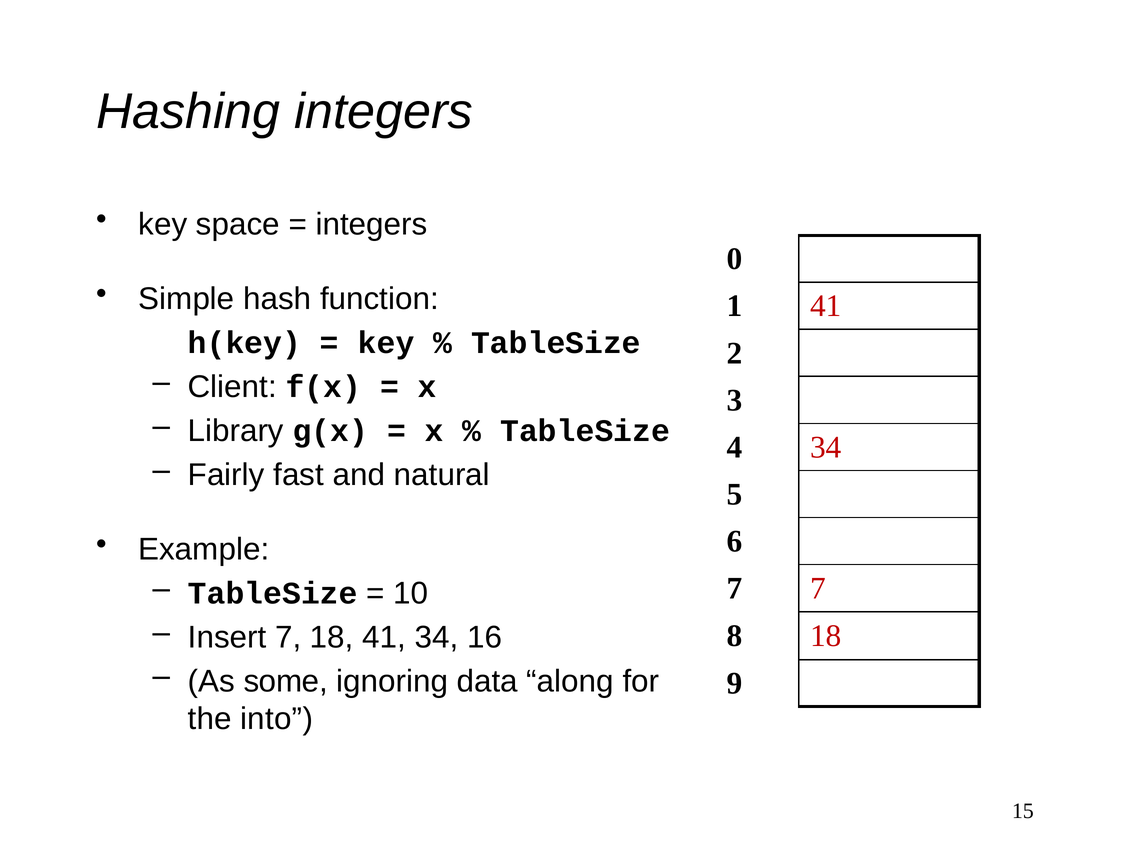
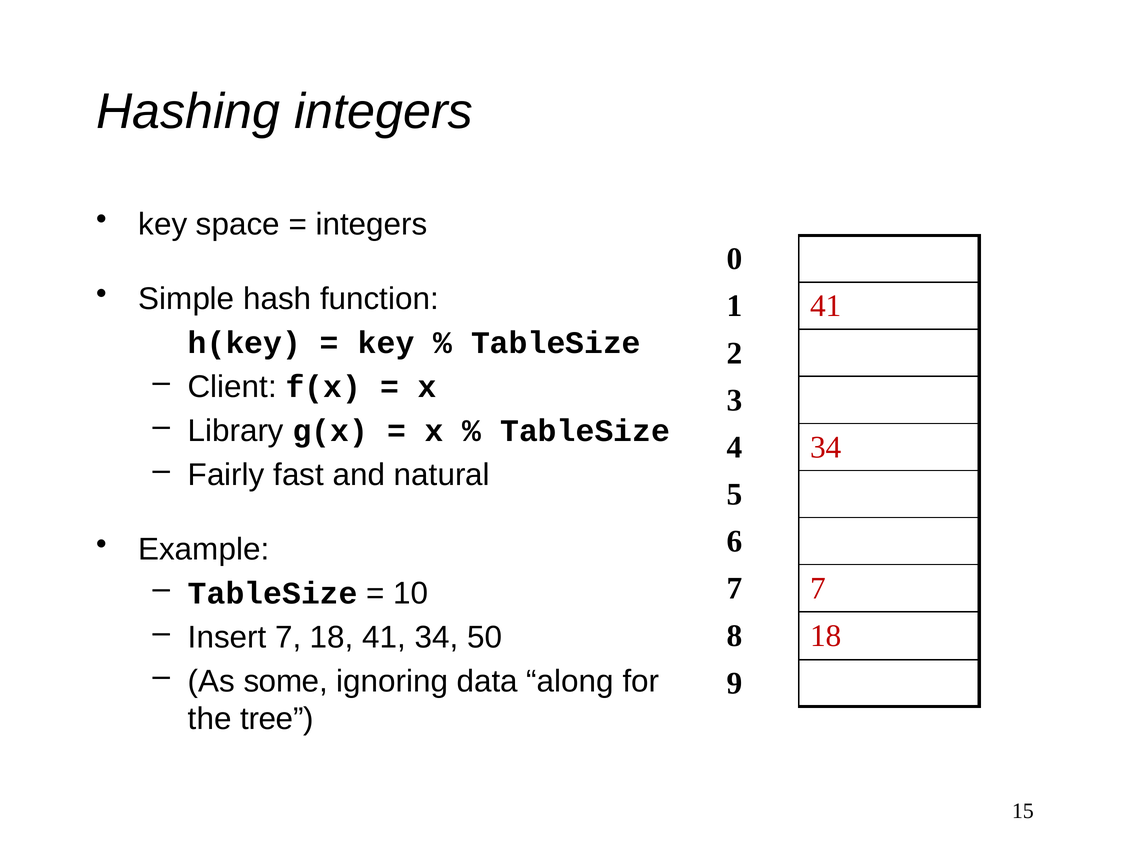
16: 16 -> 50 (485, 638)
into: into -> tree (277, 719)
